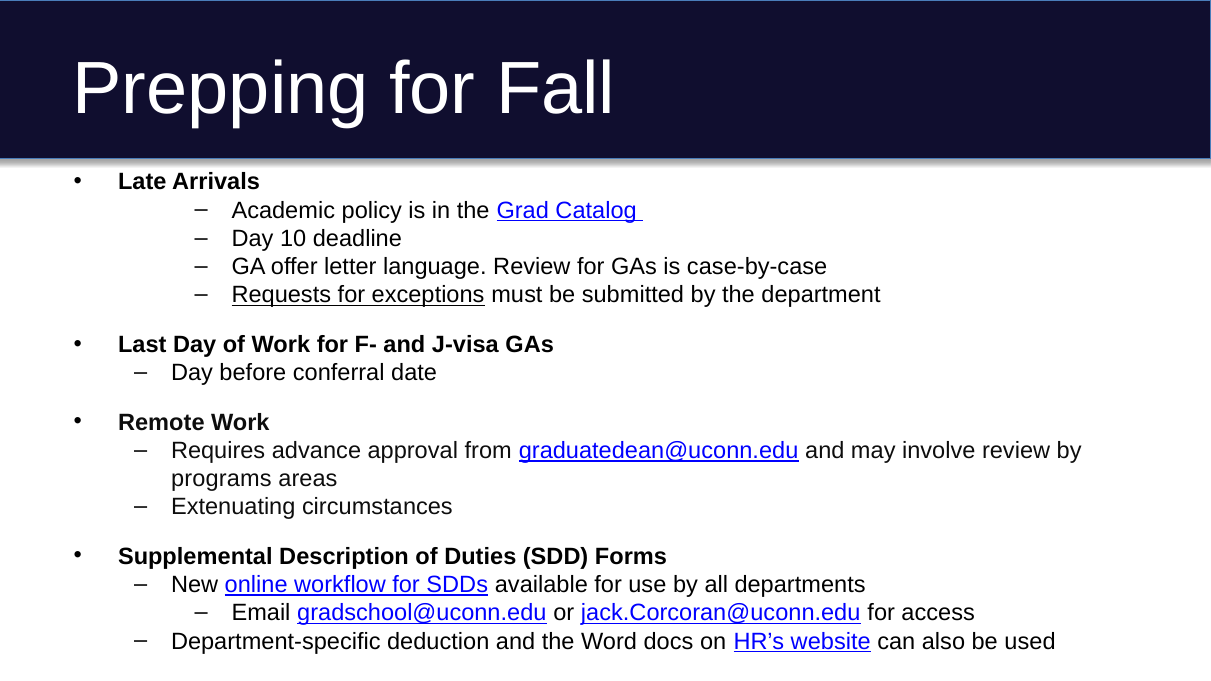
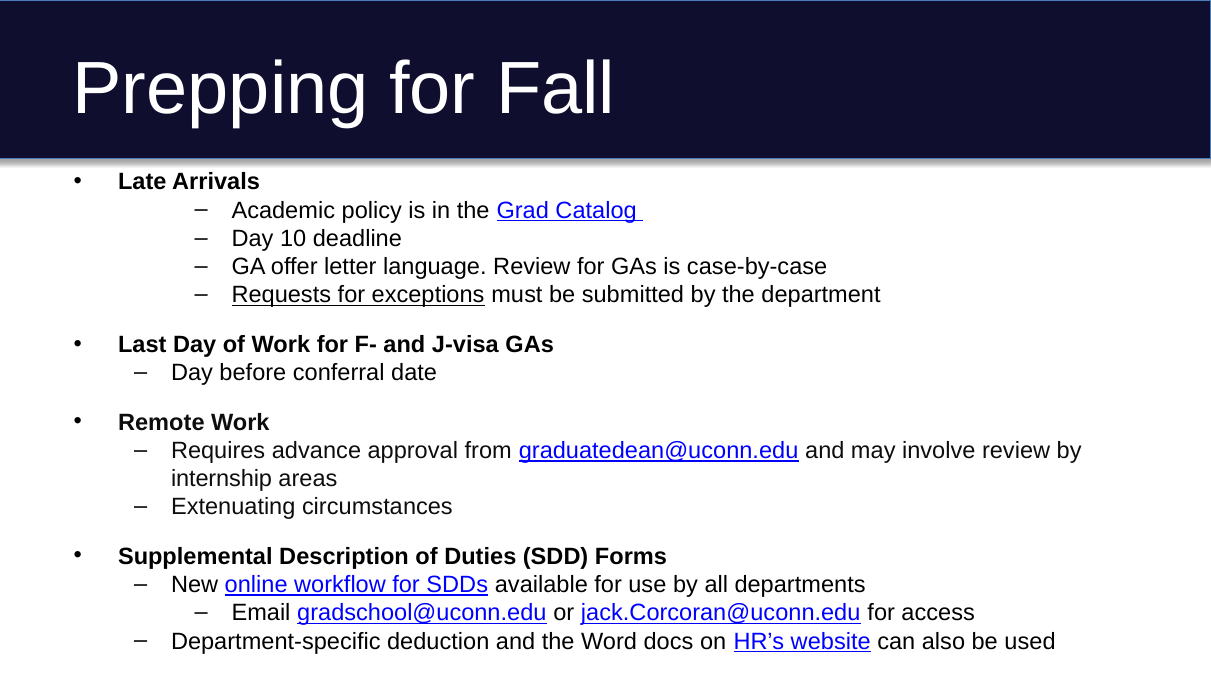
programs: programs -> internship (222, 479)
